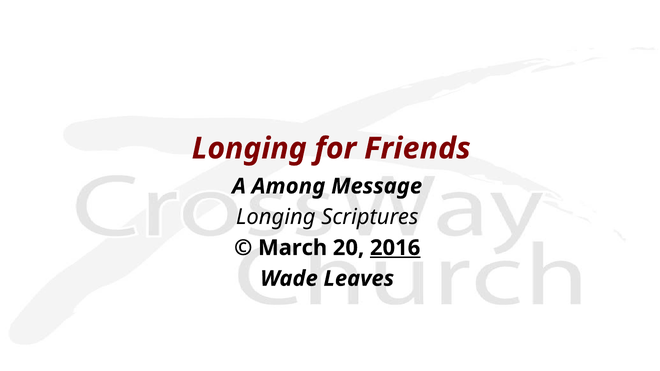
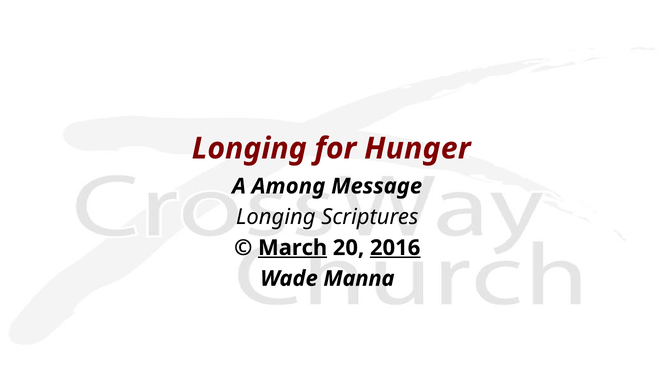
Friends: Friends -> Hunger (417, 149)
March underline: none -> present (293, 248)
Leaves: Leaves -> Manna (359, 279)
